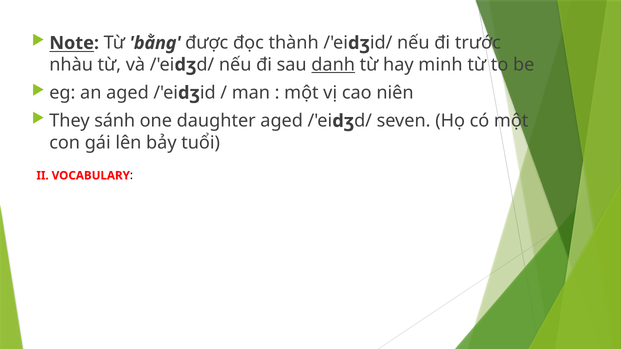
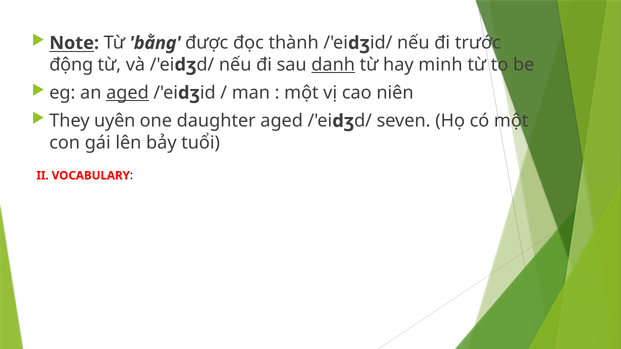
nhàu: nhàu -> động (71, 65)
aged underline: none -> present (127, 93)
sánh: sánh -> uyên (115, 121)
